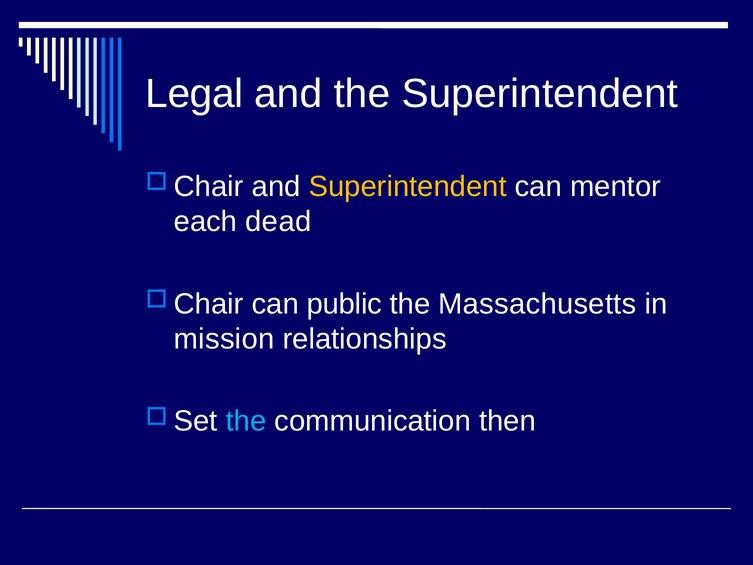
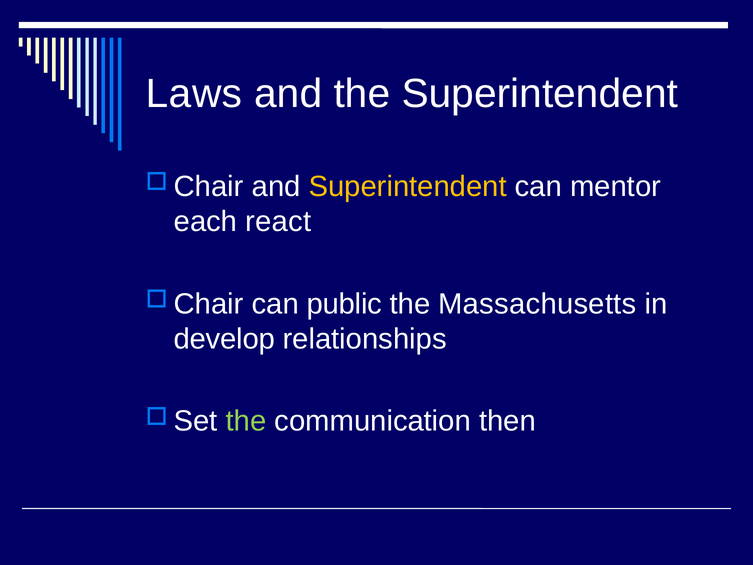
Legal: Legal -> Laws (194, 94)
dead: dead -> react (278, 222)
mission: mission -> develop (224, 339)
the colour: light blue -> light green (246, 421)
